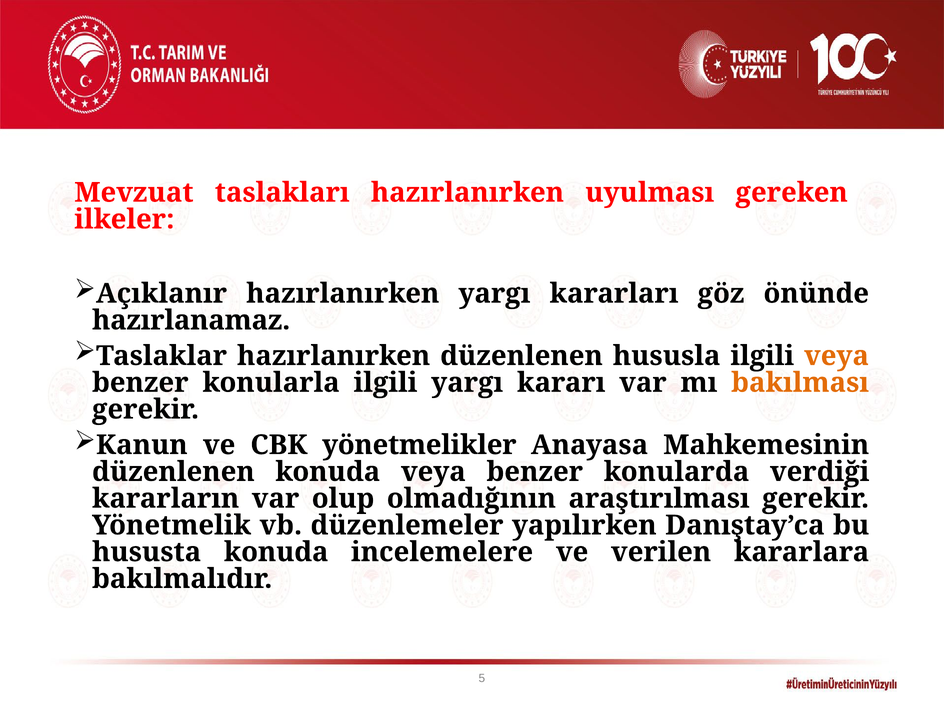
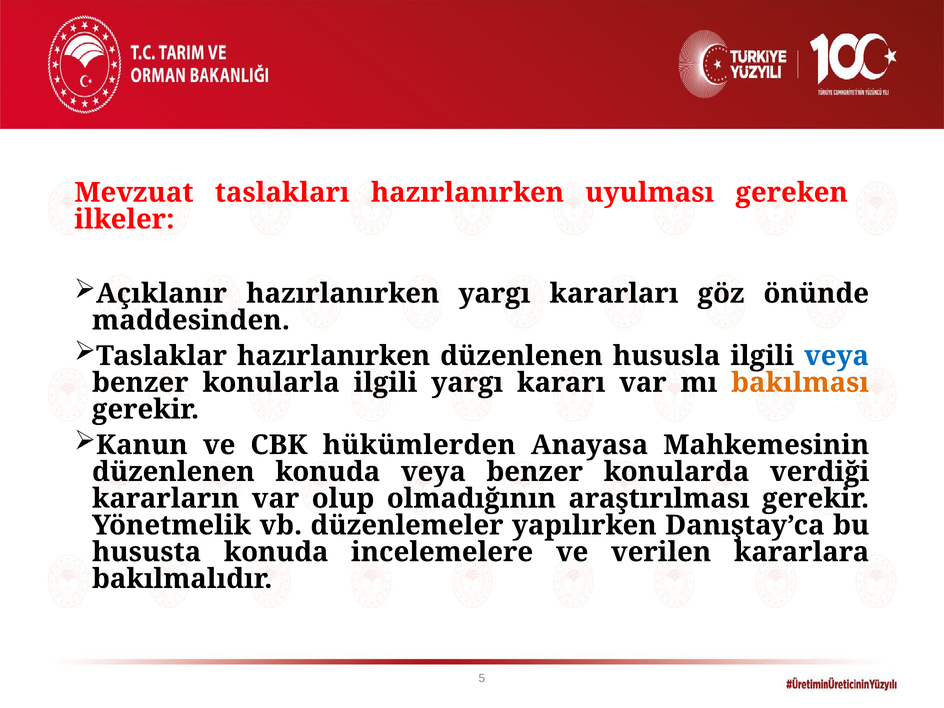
hazırlanamaz: hazırlanamaz -> maddesinden (191, 320)
veya colour: orange -> blue (836, 356)
yönetmelikler: yönetmelikler -> hükümlerden (419, 445)
